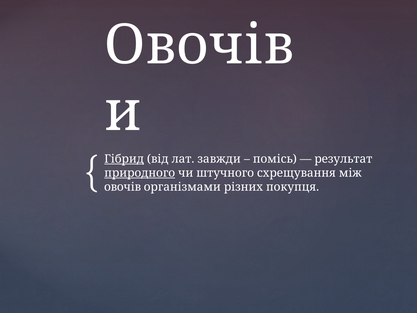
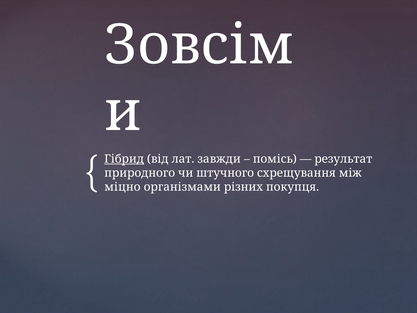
Овочів: Овочів -> Зовсім (199, 45)
природного underline: present -> none (140, 173)
овочів: овочів -> міцно (122, 187)
